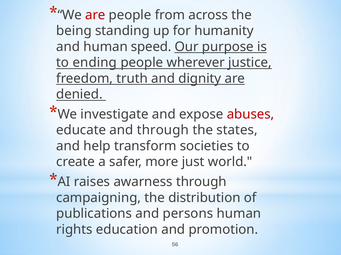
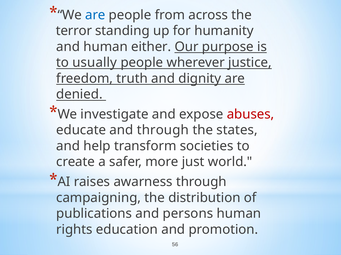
are colour: red -> blue (95, 15)
being: being -> terror (74, 31)
speed: speed -> either (151, 47)
ending: ending -> usually (95, 63)
